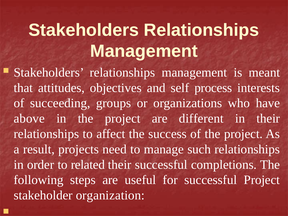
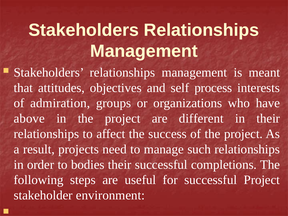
succeeding: succeeding -> admiration (60, 103)
related: related -> bodies (88, 165)
organization: organization -> environment (110, 195)
